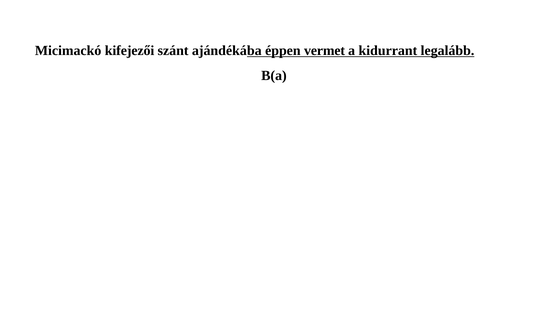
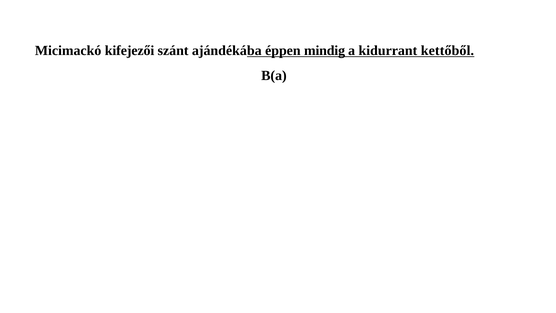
vermet: vermet -> mindig (325, 51)
legalább: legalább -> kettőből (447, 51)
